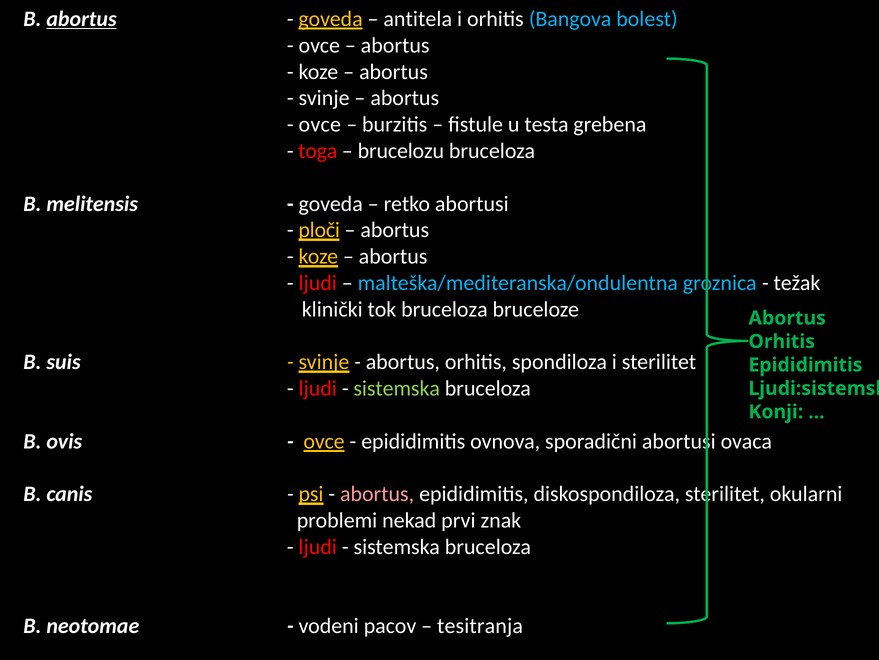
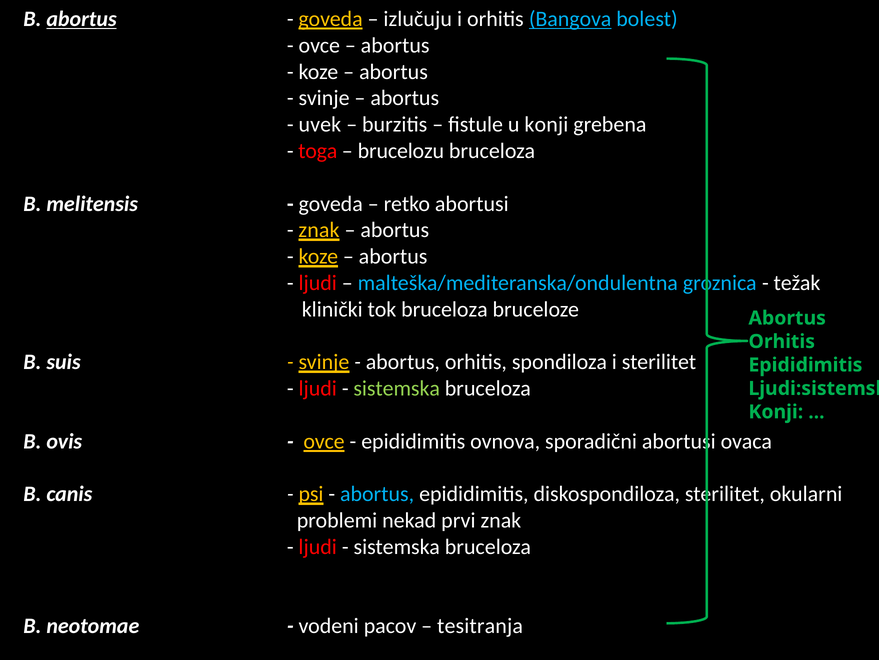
antitela: antitela -> izlučuju (418, 19)
Bangova underline: none -> present (570, 19)
ovce: ovce -> uvek (320, 124)
u testa: testa -> konji (546, 124)
ploči: ploči -> znak (319, 230)
abortus colour: pink -> light blue (377, 494)
